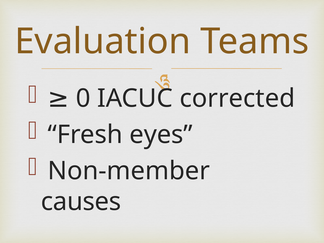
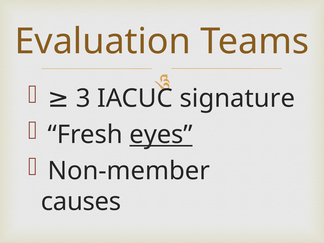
0: 0 -> 3 (83, 98)
corrected: corrected -> signature (237, 98)
eyes underline: none -> present (161, 135)
